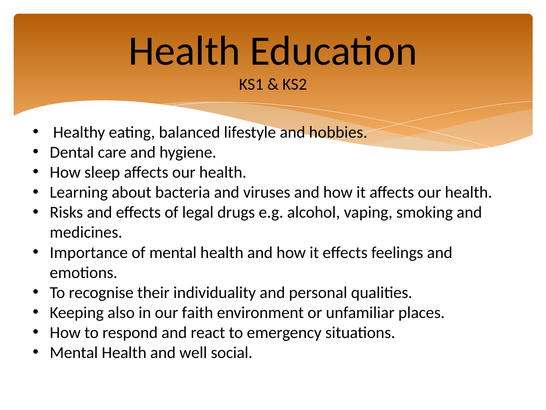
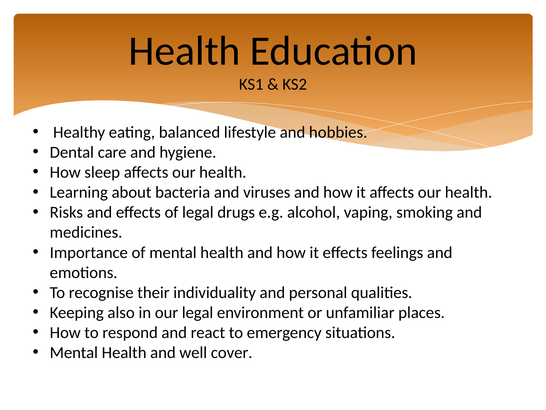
our faith: faith -> legal (198, 312)
social: social -> cover (232, 352)
